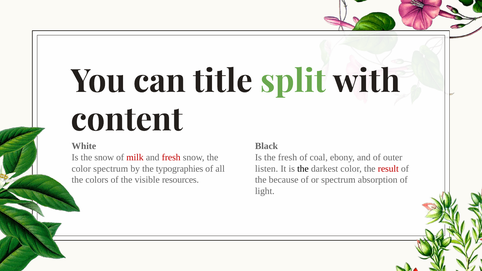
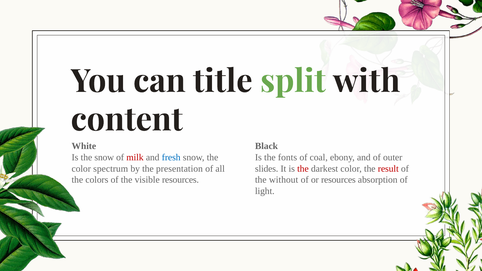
fresh colour: red -> blue (171, 157)
the fresh: fresh -> fonts (288, 157)
typographies: typographies -> presentation (179, 169)
listen: listen -> slides (267, 169)
the colour: black -> red (303, 169)
because: because -> without (284, 180)
or spectrum: spectrum -> resources (338, 180)
